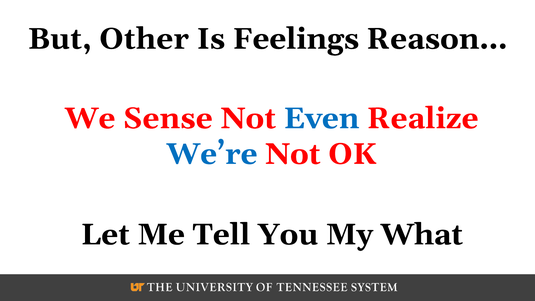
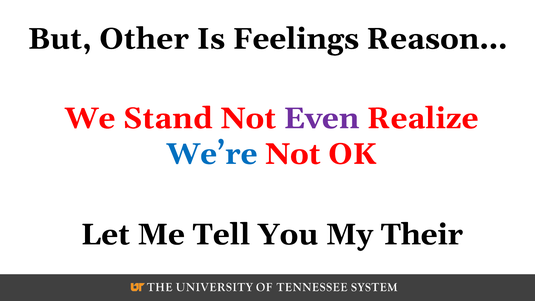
Sense: Sense -> Stand (168, 118)
Even colour: blue -> purple (321, 118)
What: What -> Their (422, 235)
